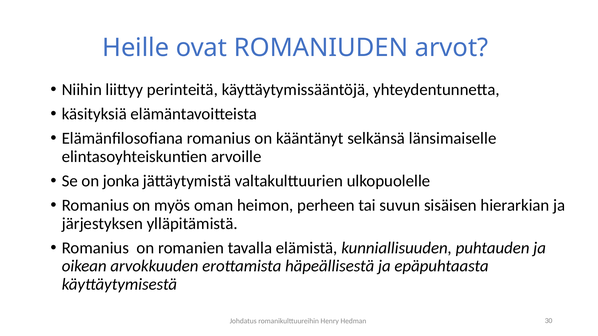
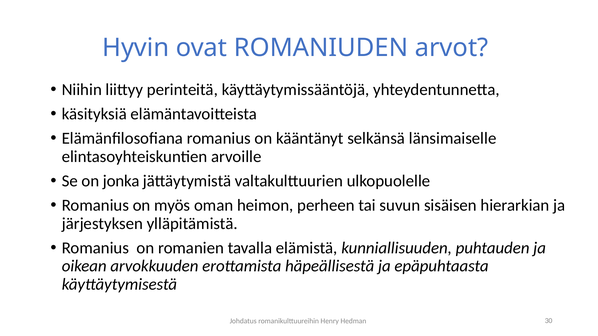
Heille: Heille -> Hyvin (136, 48)
